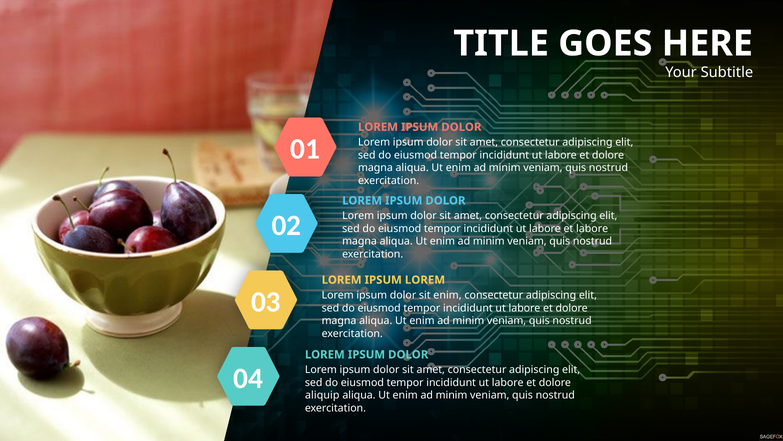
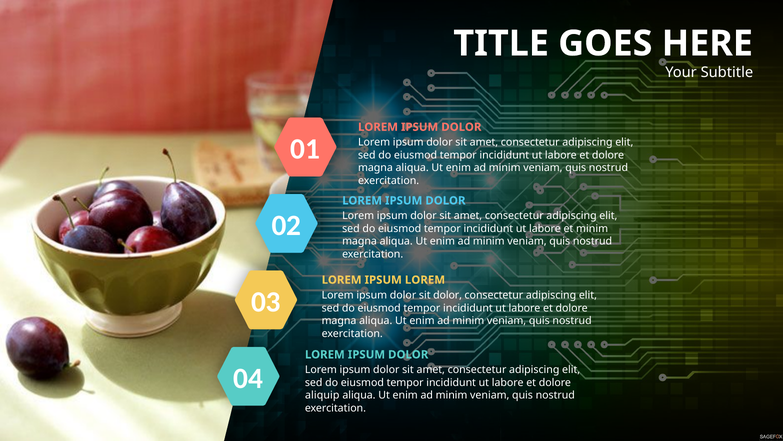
et labore: labore -> minim (592, 228)
sit enim: enim -> dolor (448, 295)
